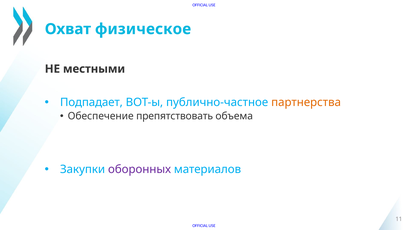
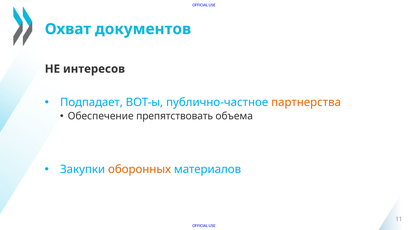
физическое: физическое -> документов (143, 29)
местными: местными -> интересов (94, 69)
оборонных colour: purple -> orange (140, 169)
